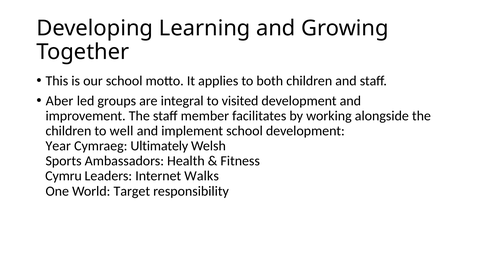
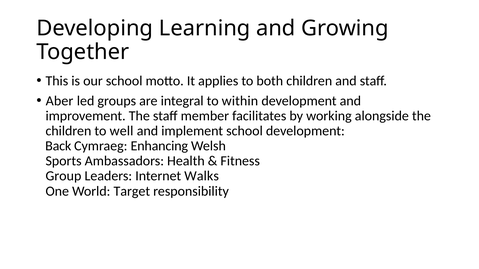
visited: visited -> within (240, 101)
Year: Year -> Back (58, 146)
Ultimately: Ultimately -> Enhancing (159, 146)
Cymru: Cymru -> Group (63, 176)
